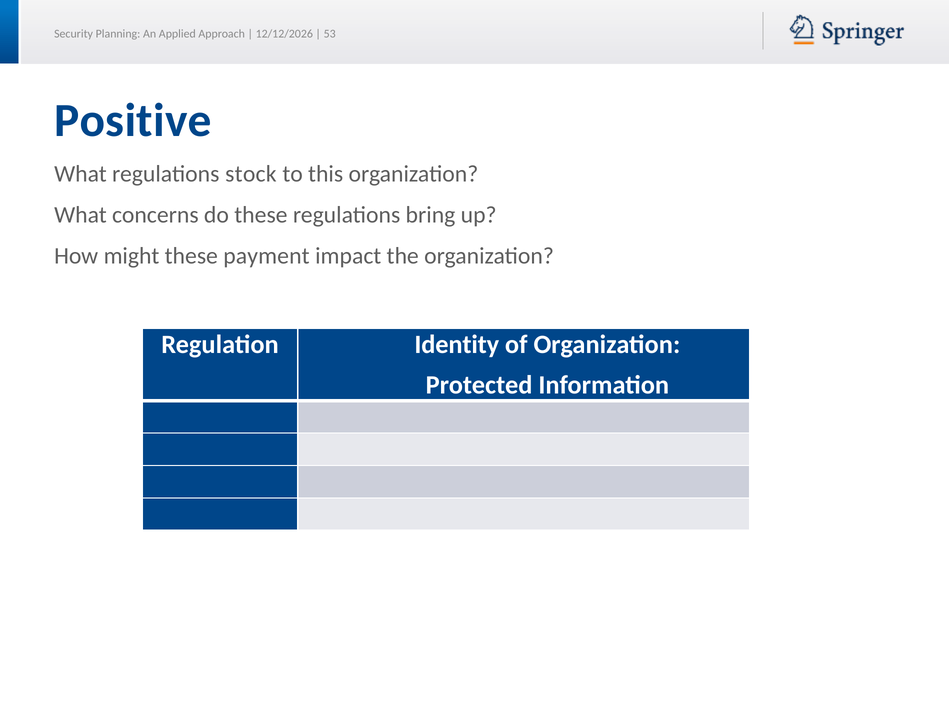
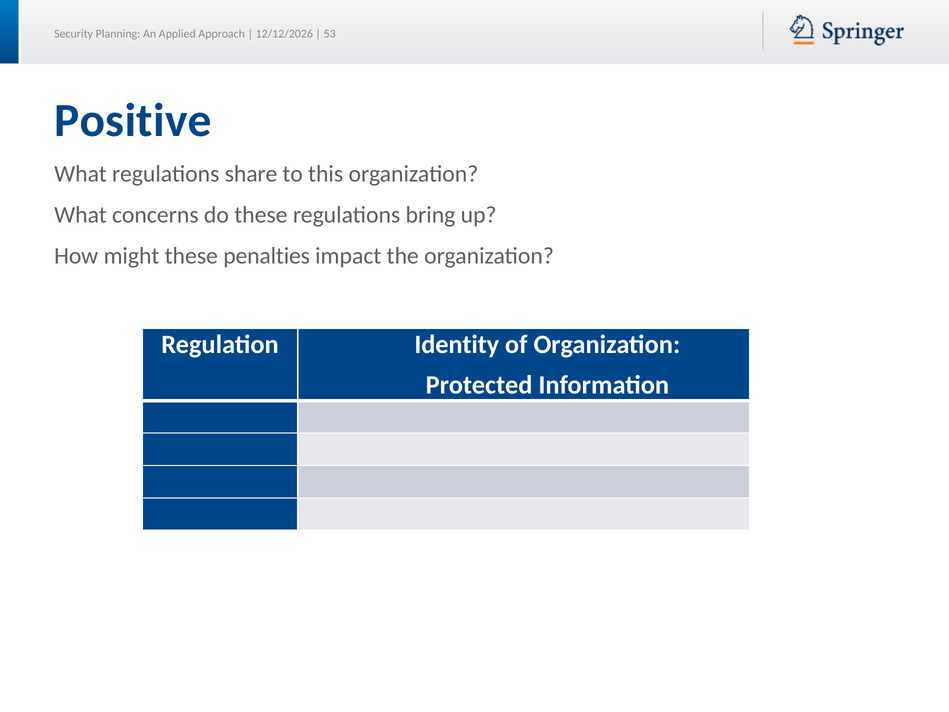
stock: stock -> share (251, 174)
payment: payment -> penalties (267, 256)
